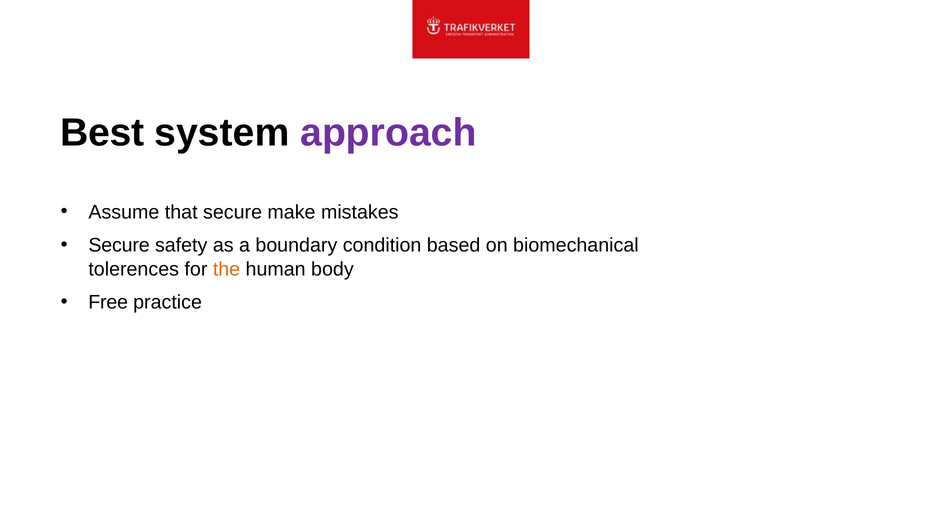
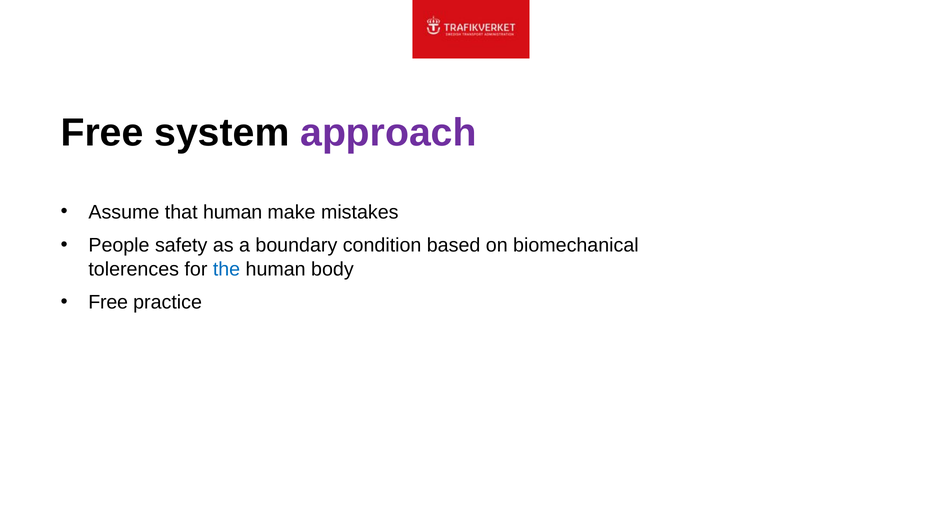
Best: Best -> Free (102, 133)
that secure: secure -> human (233, 212)
Secure: Secure -> People (119, 245)
the colour: orange -> blue (227, 269)
